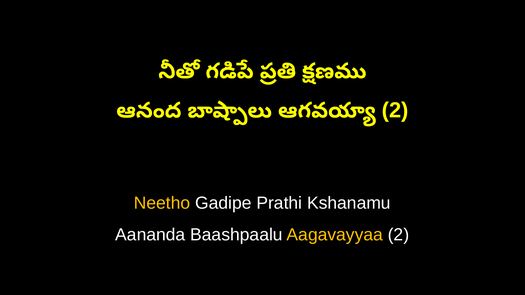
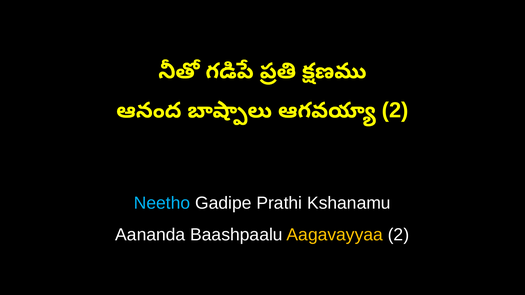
Neetho colour: yellow -> light blue (162, 203)
